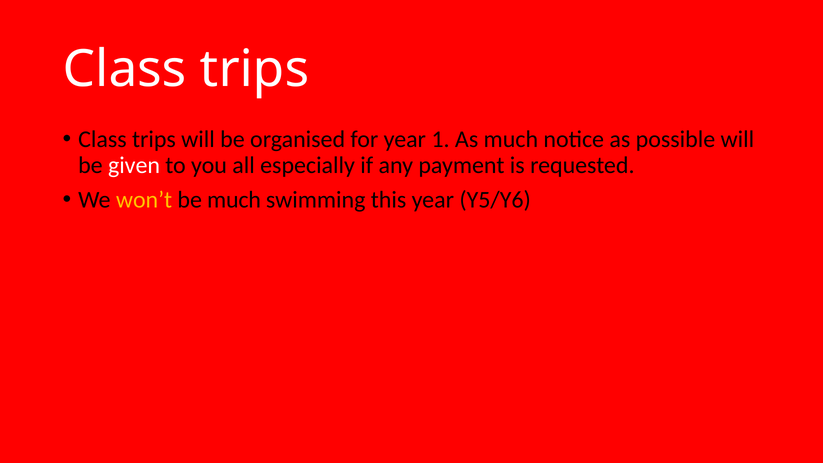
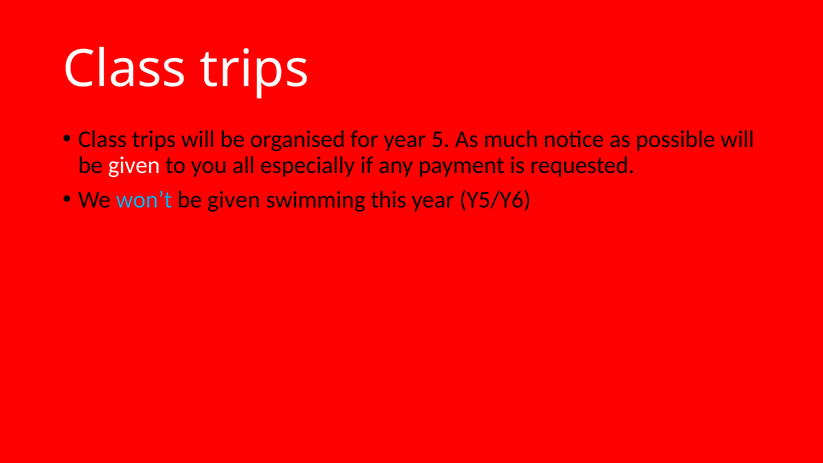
1: 1 -> 5 (440, 139)
won’t colour: yellow -> light blue (144, 200)
much: much -> given (234, 200)
